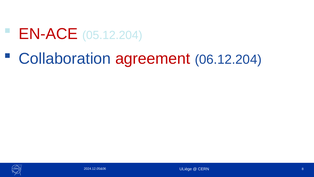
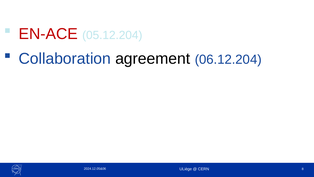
agreement colour: red -> black (153, 58)
